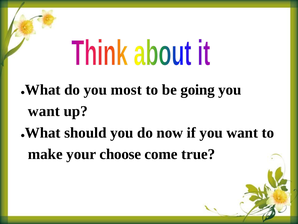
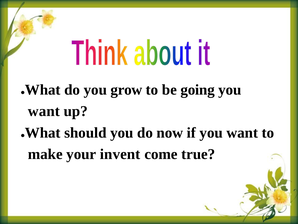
most: most -> grow (126, 90)
choose: choose -> invent (120, 154)
